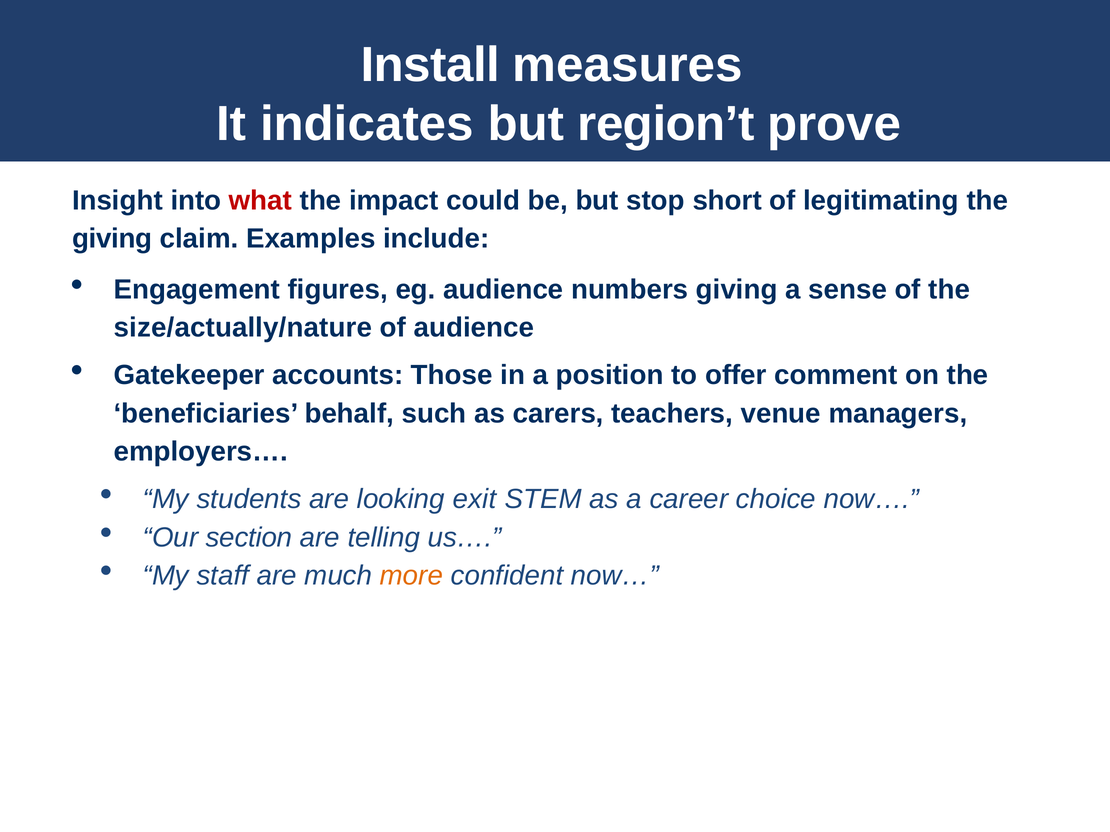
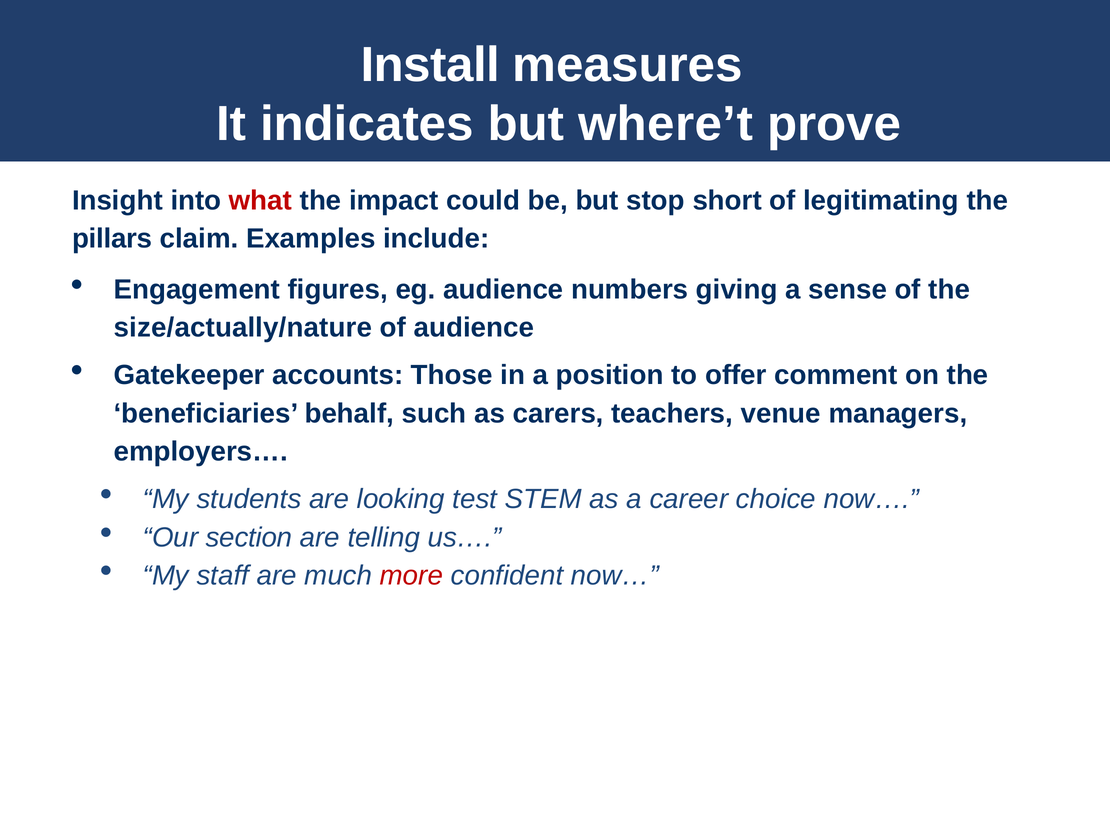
region’t: region’t -> where’t (666, 124)
giving: giving -> pillars (112, 239)
exit: exit -> test (475, 500)
more colour: orange -> red (411, 576)
